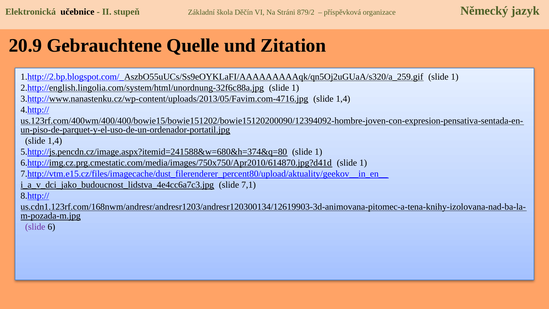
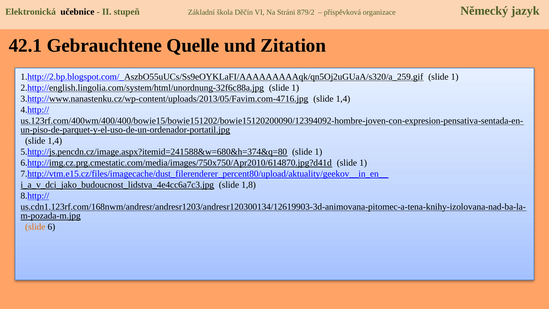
20.9: 20.9 -> 42.1 (25, 45)
7,1: 7,1 -> 1,8 (249, 185)
slide colour: purple -> orange (35, 227)
